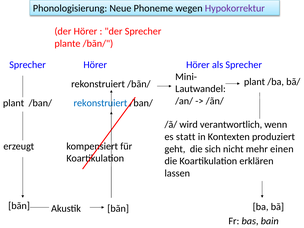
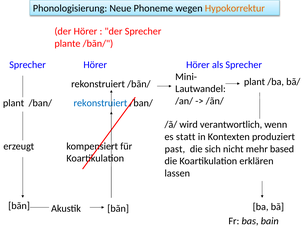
Hypokorrektur colour: purple -> orange (235, 8)
geht: geht -> past (175, 149)
einen: einen -> based (282, 149)
